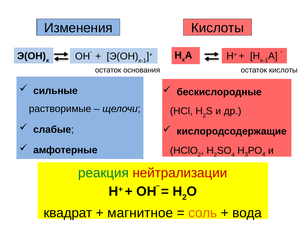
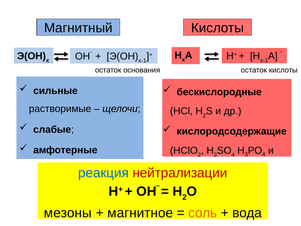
Изменения: Изменения -> Магнитный (78, 28)
реакция colour: green -> blue (104, 173)
квадрат: квадрат -> мезоны (68, 213)
